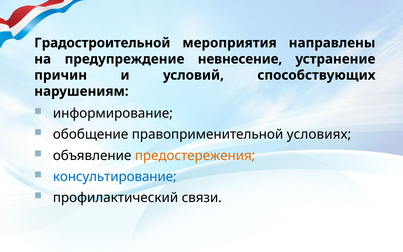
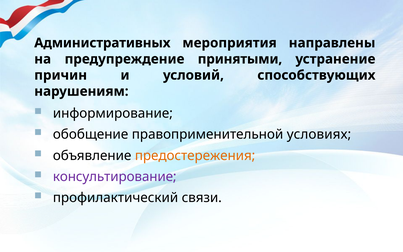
Градостроительной: Градостроительной -> Административных (102, 43)
невнесение: невнесение -> принятыми (240, 59)
консультирование colour: blue -> purple (115, 177)
